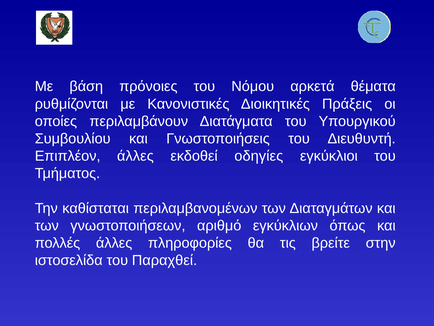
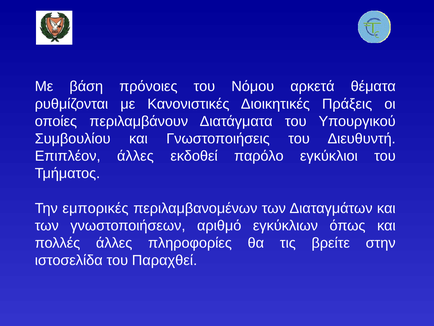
οδηγίες: οδηγίες -> παρόλο (259, 156)
καθίσταται: καθίσταται -> εμπορικές (96, 208)
